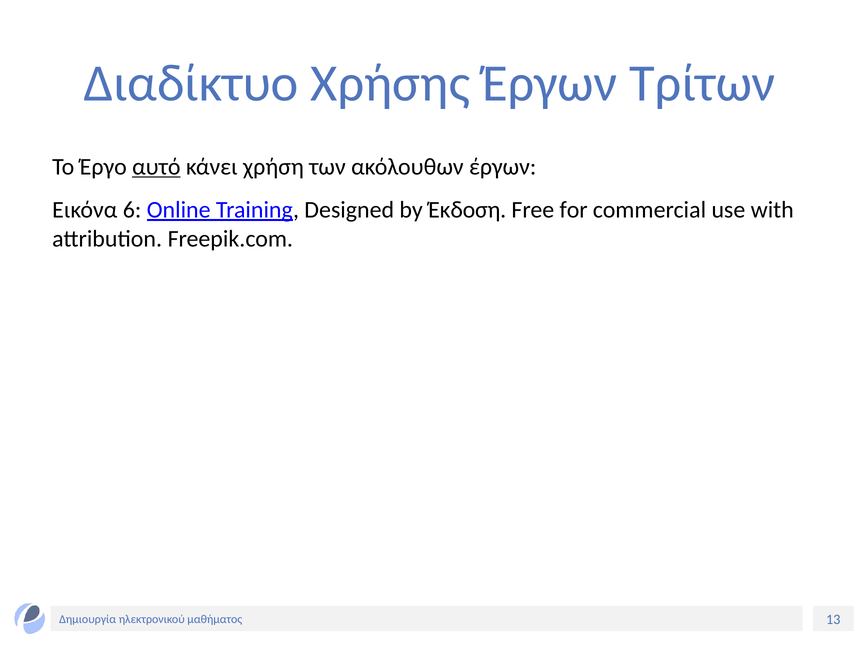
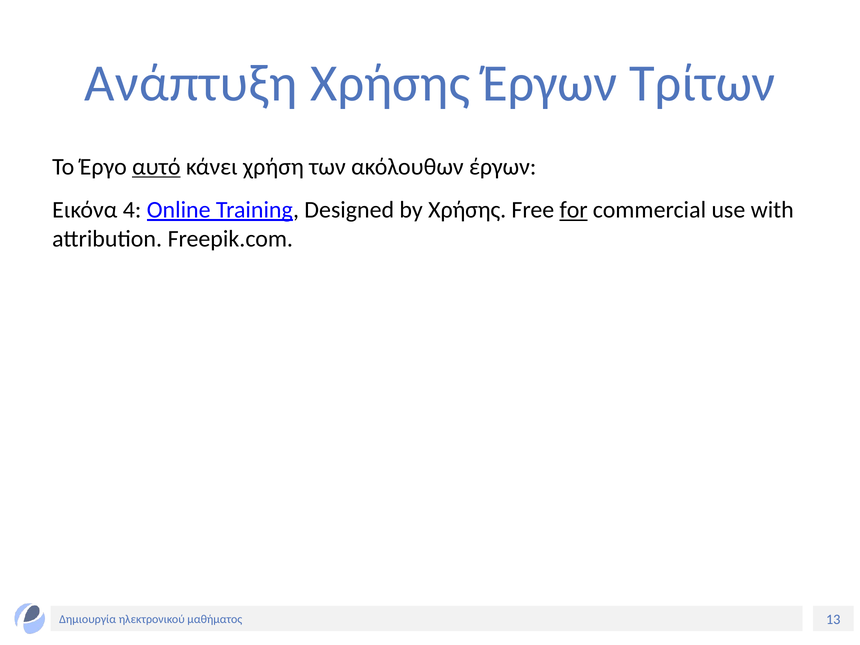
Διαδίκτυο: Διαδίκτυο -> Ανάπτυξη (191, 83)
6: 6 -> 4 (132, 210)
by Έκδοση: Έκδοση -> Χρήσης (467, 210)
for underline: none -> present (574, 210)
